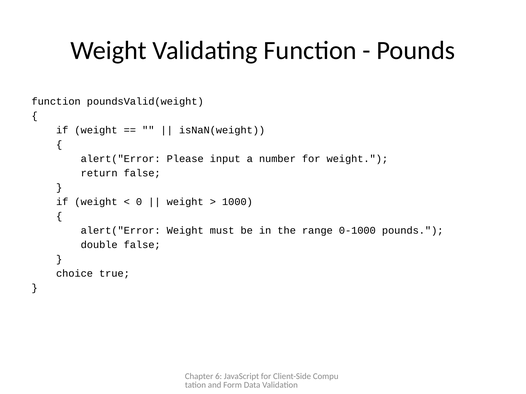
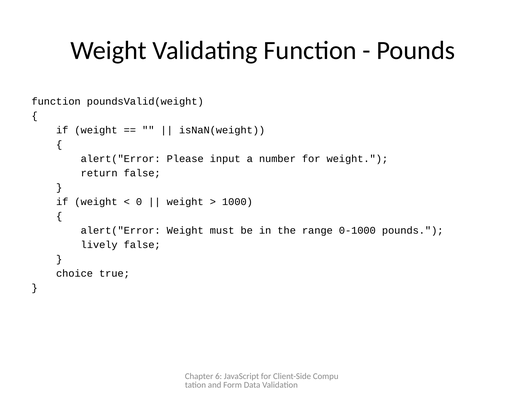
double: double -> lively (99, 245)
